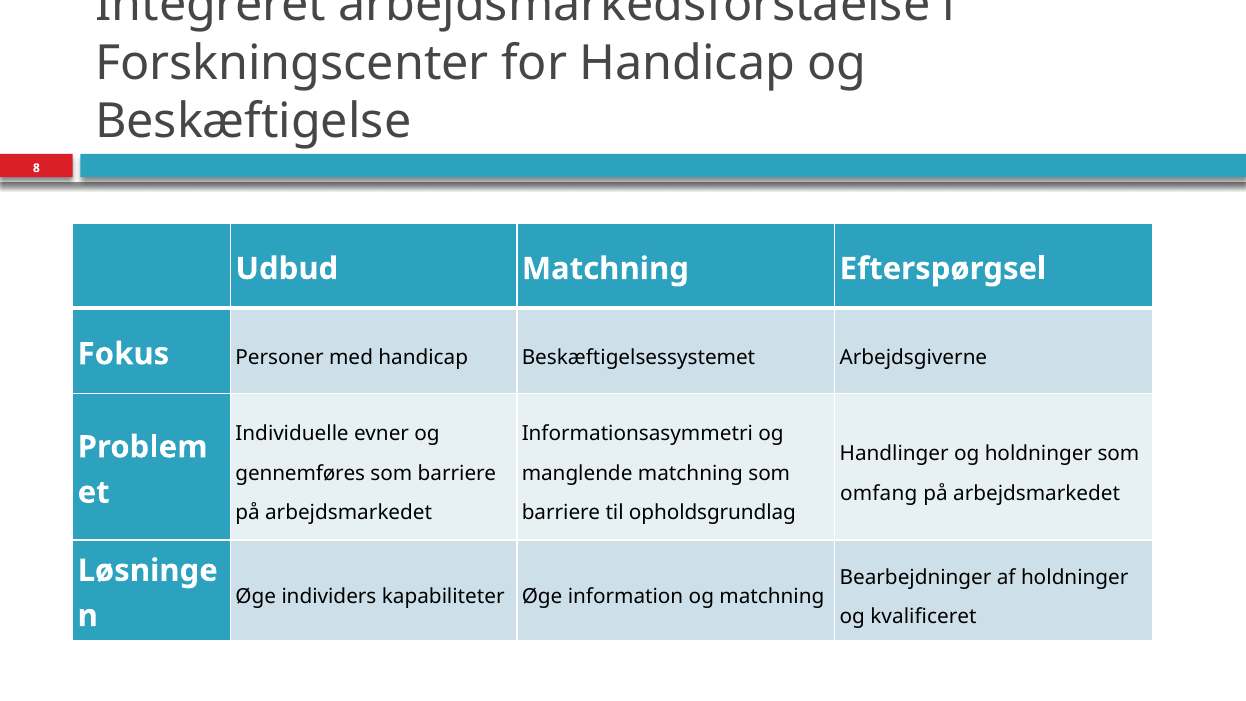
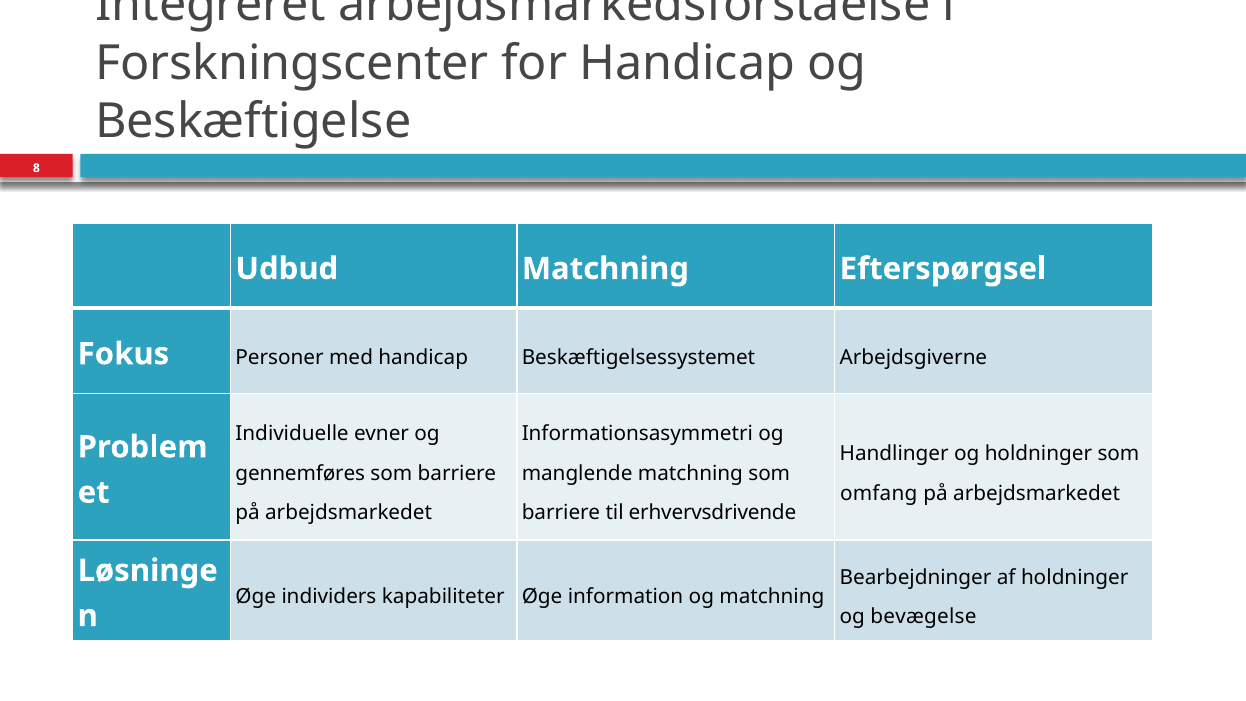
opholdsgrundlag: opholdsgrundlag -> erhvervsdrivende (712, 513)
kvalificeret: kvalificeret -> bevægelse (923, 617)
